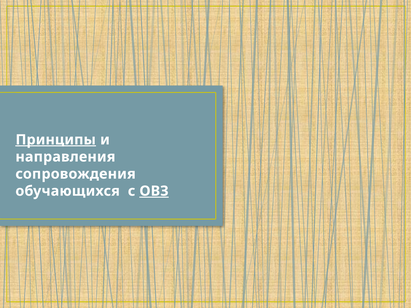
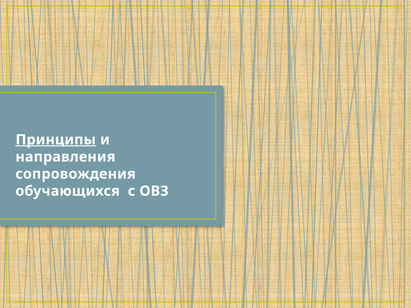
ОВЗ underline: present -> none (154, 191)
